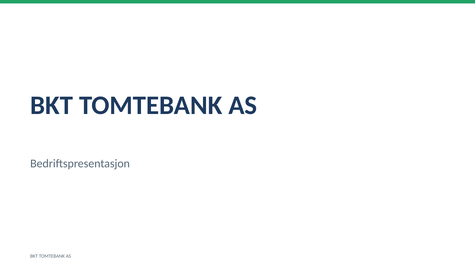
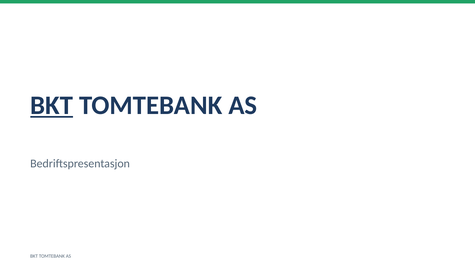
BKT underline: none -> present (52, 105)
